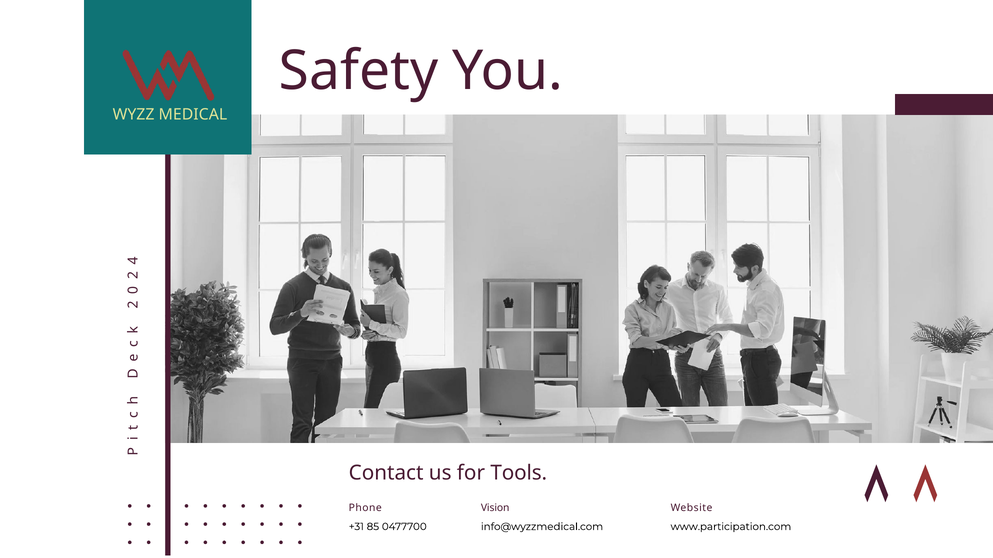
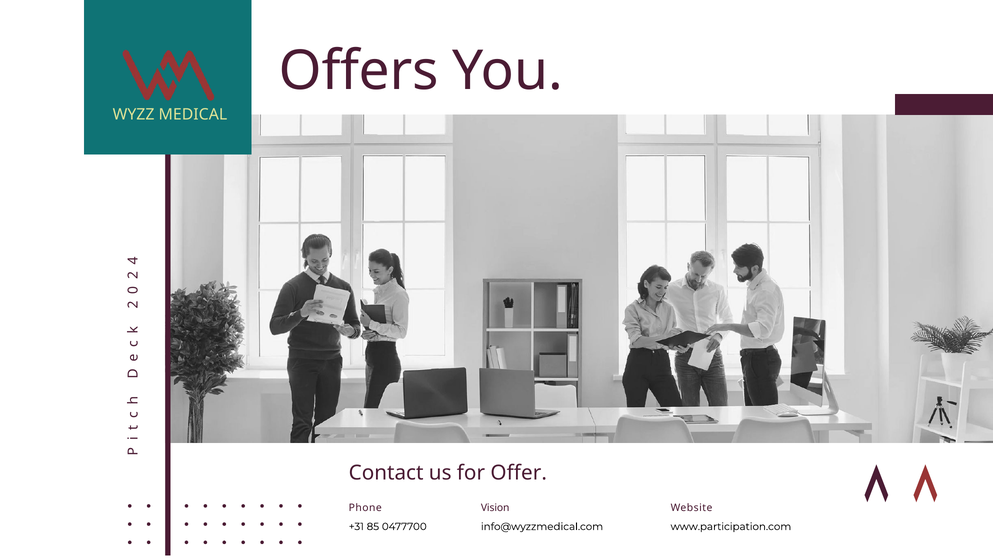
Safety: Safety -> Offers (359, 71)
Tools: Tools -> Offer (519, 474)
